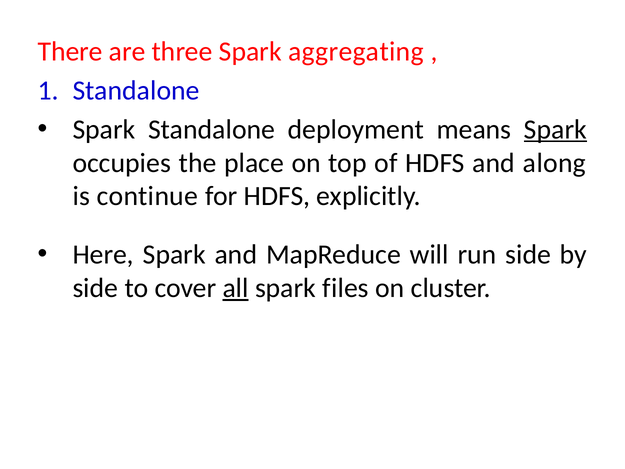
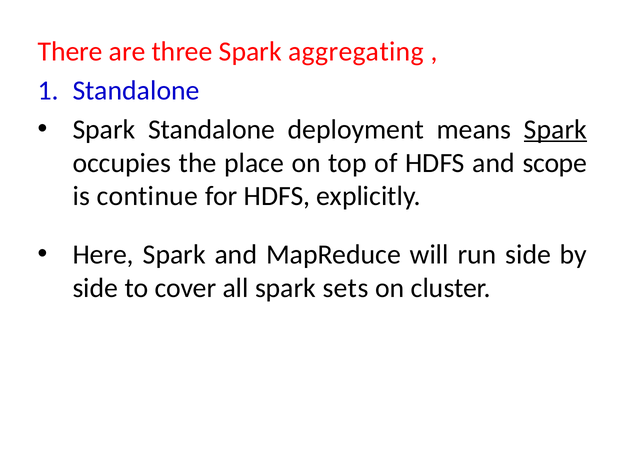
along: along -> scope (555, 163)
all underline: present -> none (236, 288)
files: files -> sets (346, 288)
